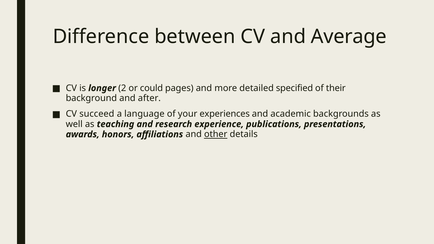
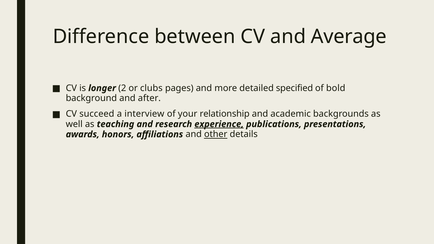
could: could -> clubs (151, 88)
their: their -> bold (336, 88)
language: language -> interview (144, 114)
experiences: experiences -> relationship (225, 114)
experience underline: none -> present (219, 124)
